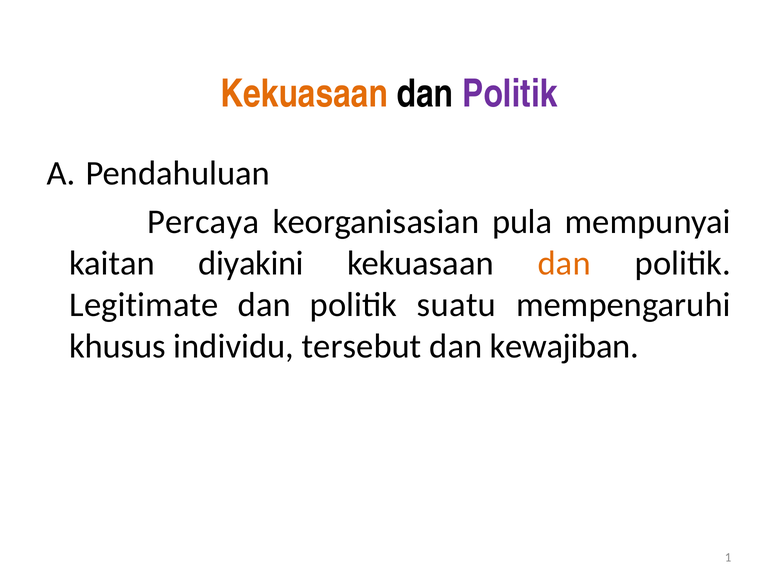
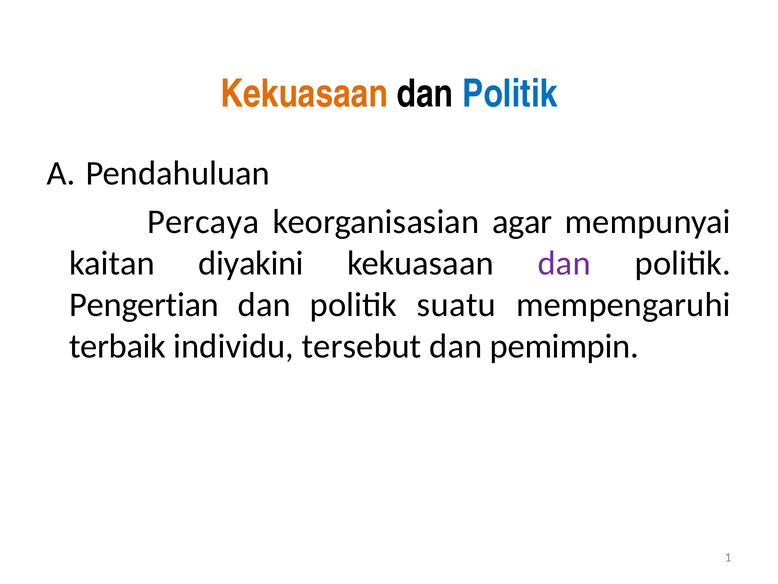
Politik colour: purple -> blue (510, 94)
pula: pula -> agar (522, 221)
dan colour: orange -> purple (564, 263)
Legitimate: Legitimate -> Pengertian (144, 304)
khusus: khusus -> terbaik (118, 346)
kewajiban: kewajiban -> pemimpin (564, 346)
